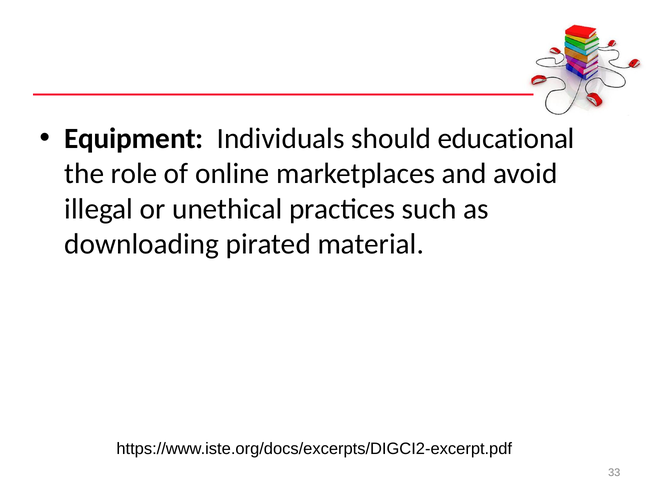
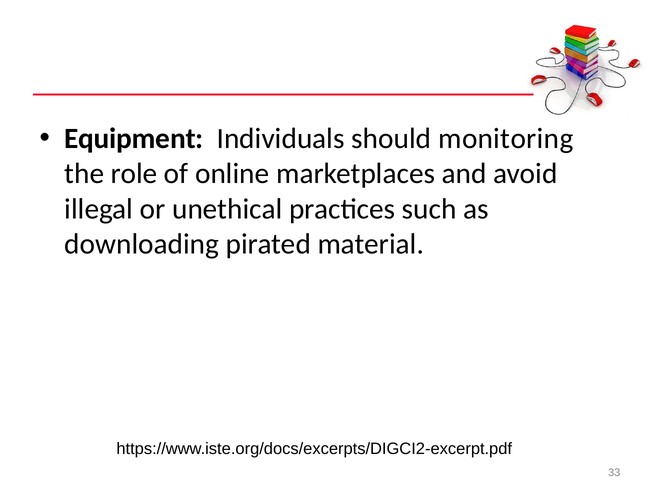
educational: educational -> monitoring (506, 138)
